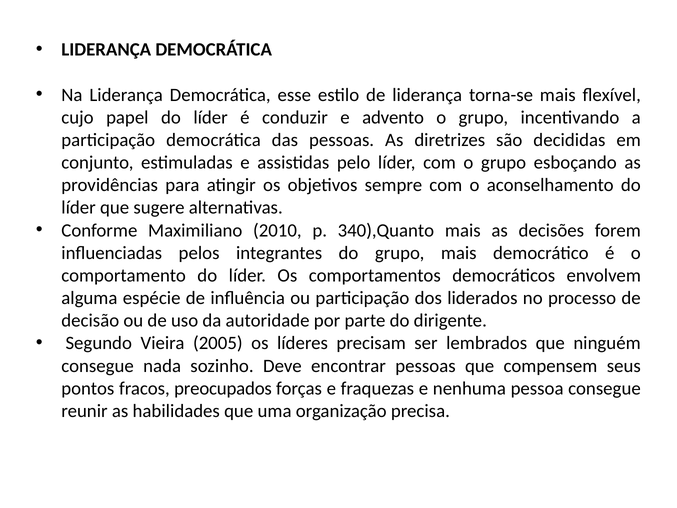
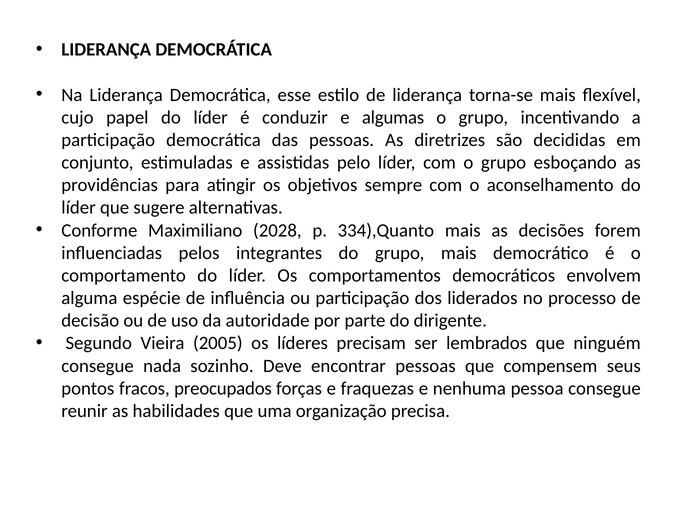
advento: advento -> algumas (393, 117)
2010: 2010 -> 2028 (277, 230)
340),Quanto: 340),Quanto -> 334),Quanto (386, 230)
